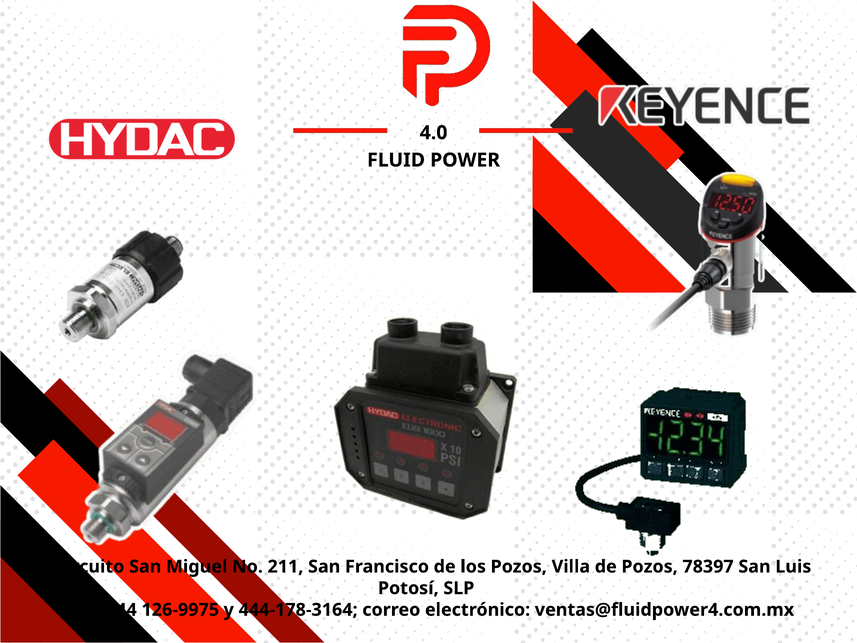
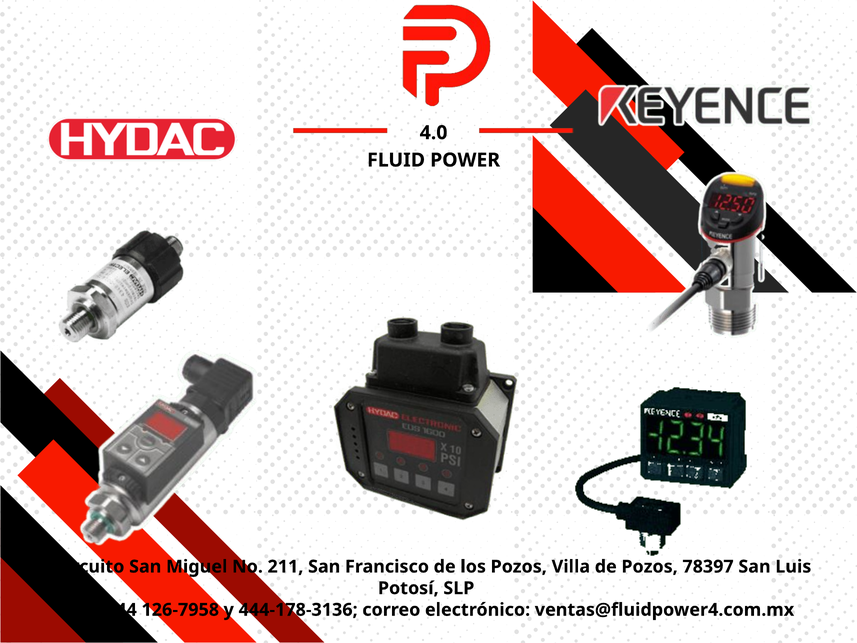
126-9975: 126-9975 -> 126-7958 (180, 610)
444-178-3164: 444-178-3164 -> 444-178-3136 (298, 610)
